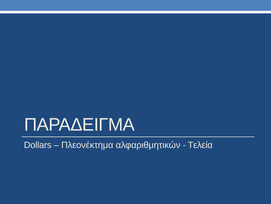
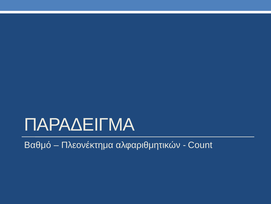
Dollars: Dollars -> Βαθμό (38, 145)
Τελεία: Τελεία -> Count (200, 145)
